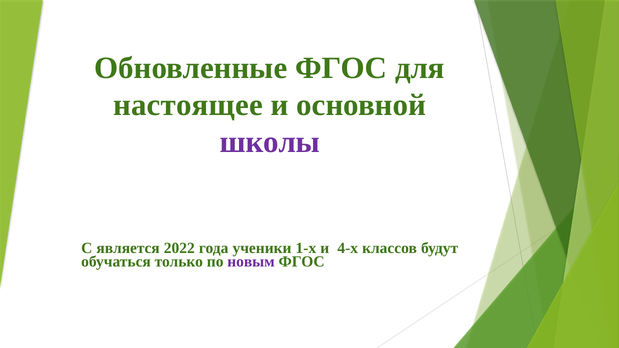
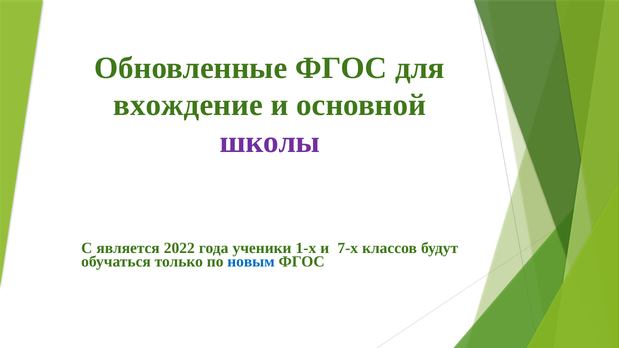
настоящее: настоящее -> вхождение (188, 105)
4-х: 4-х -> 7-х (348, 248)
новым colour: purple -> blue (251, 262)
